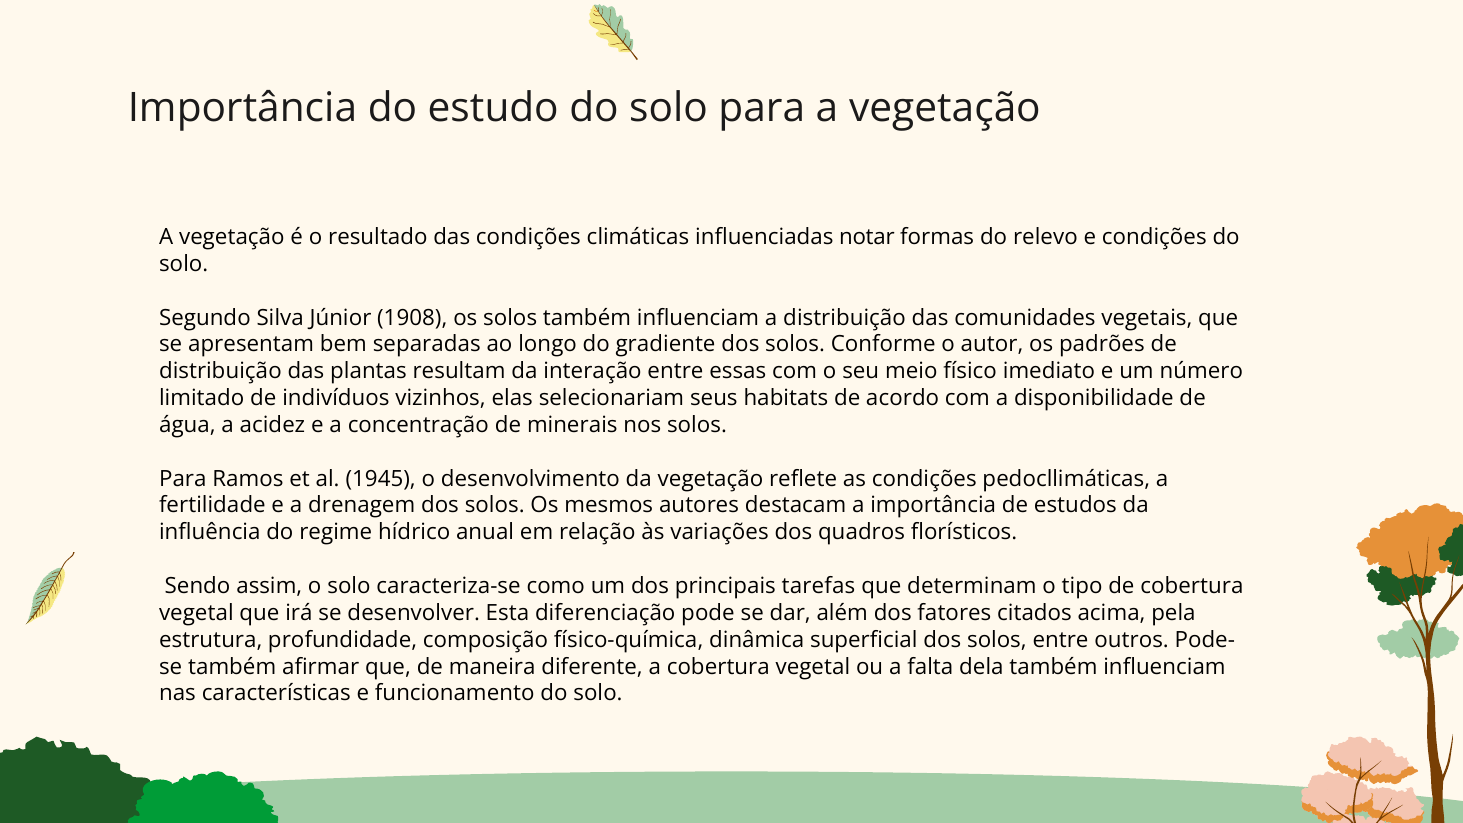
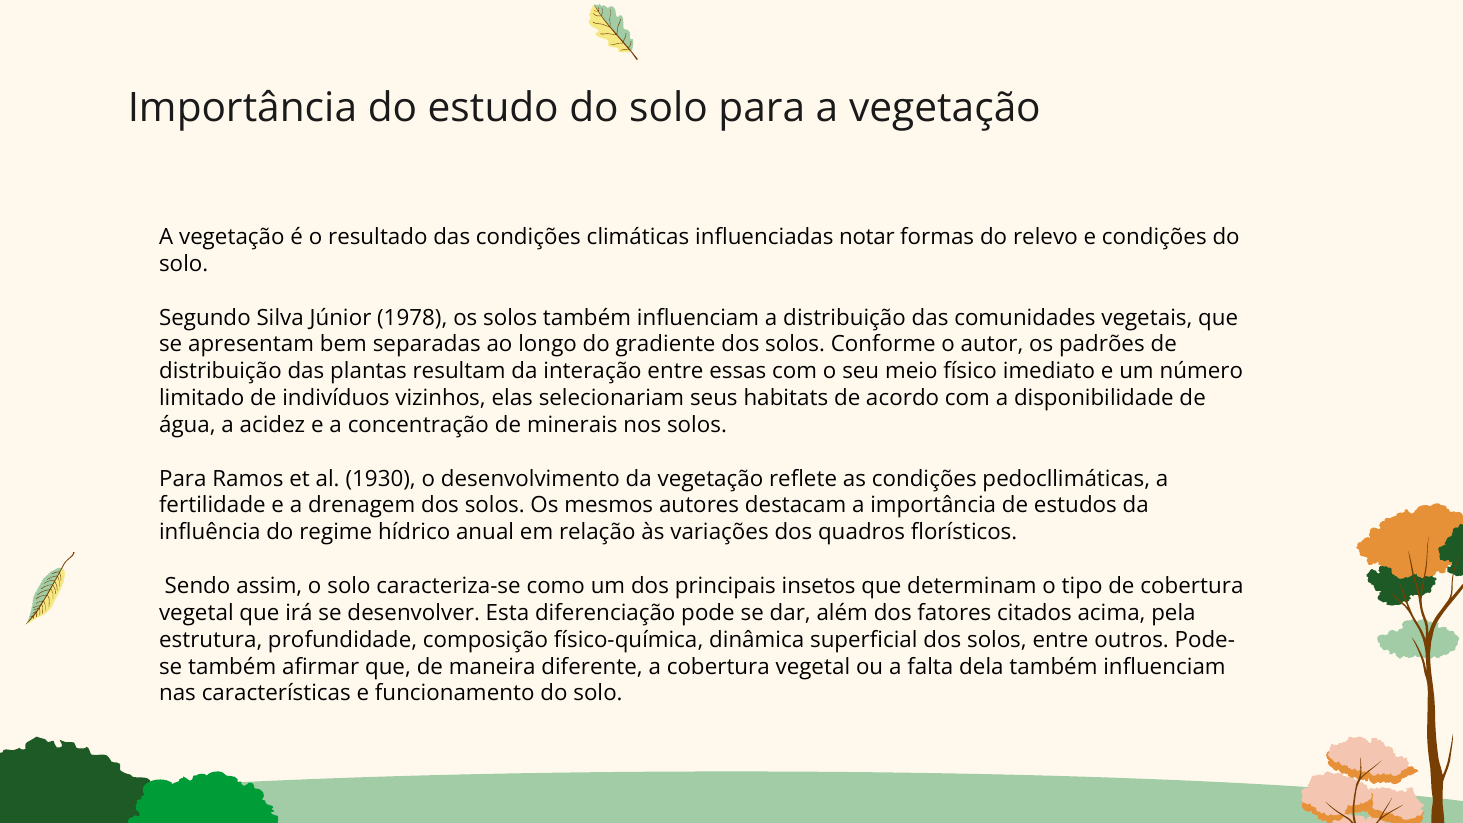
1908: 1908 -> 1978 (412, 318)
1945: 1945 -> 1930 (381, 479)
tarefas: tarefas -> insetos (819, 586)
